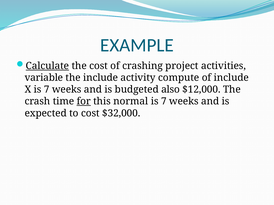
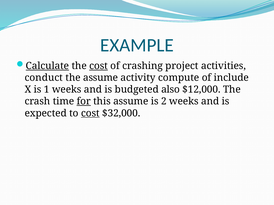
cost underline: none -> present (99, 66)
variable: variable -> conduct (44, 78)
the include: include -> assume (101, 78)
X is 7: 7 -> 1 (47, 90)
this normal: normal -> assume (131, 102)
7: 7 -> 2 (164, 102)
cost underline: none -> present (90, 113)
